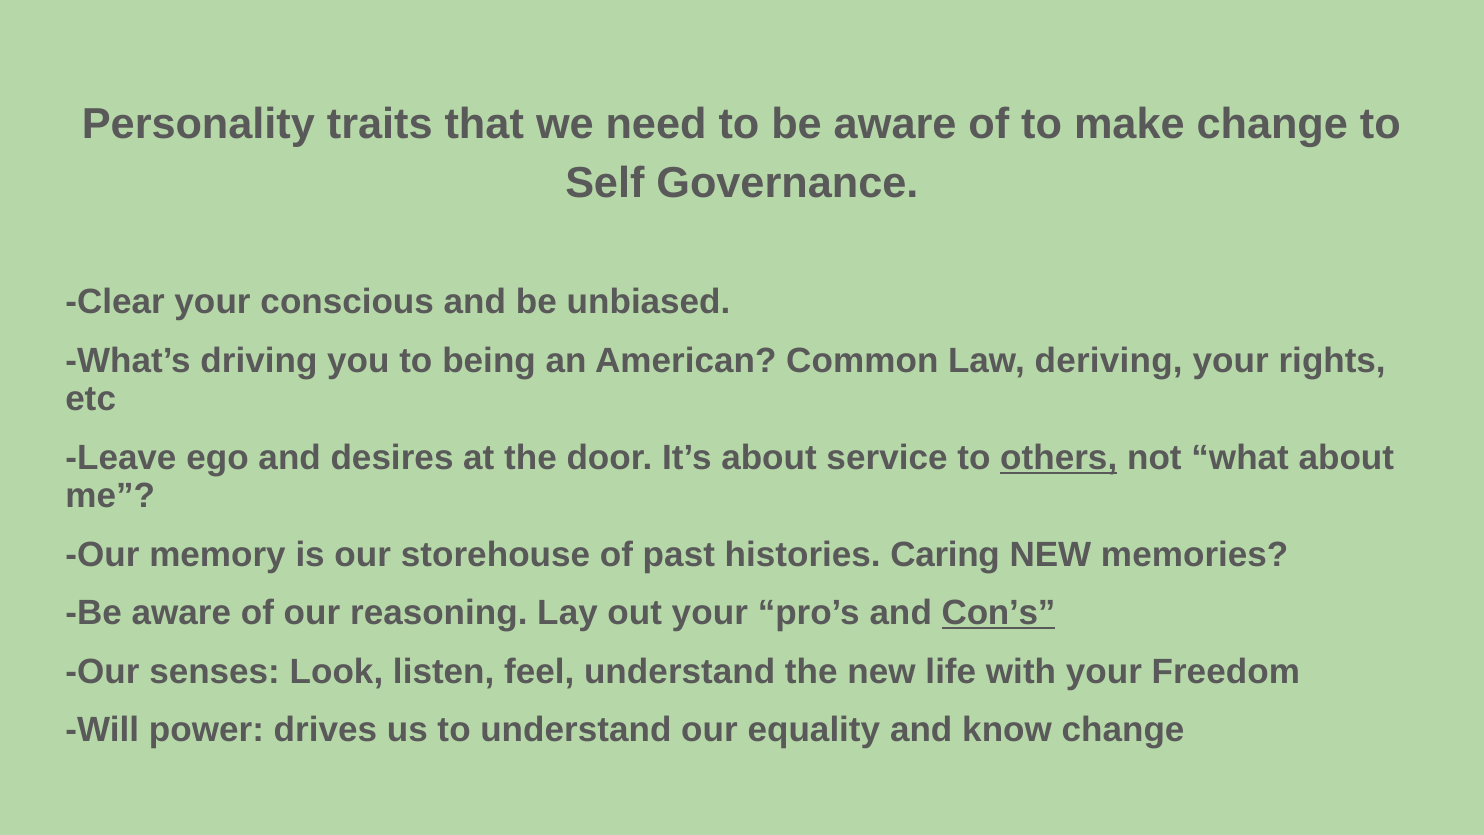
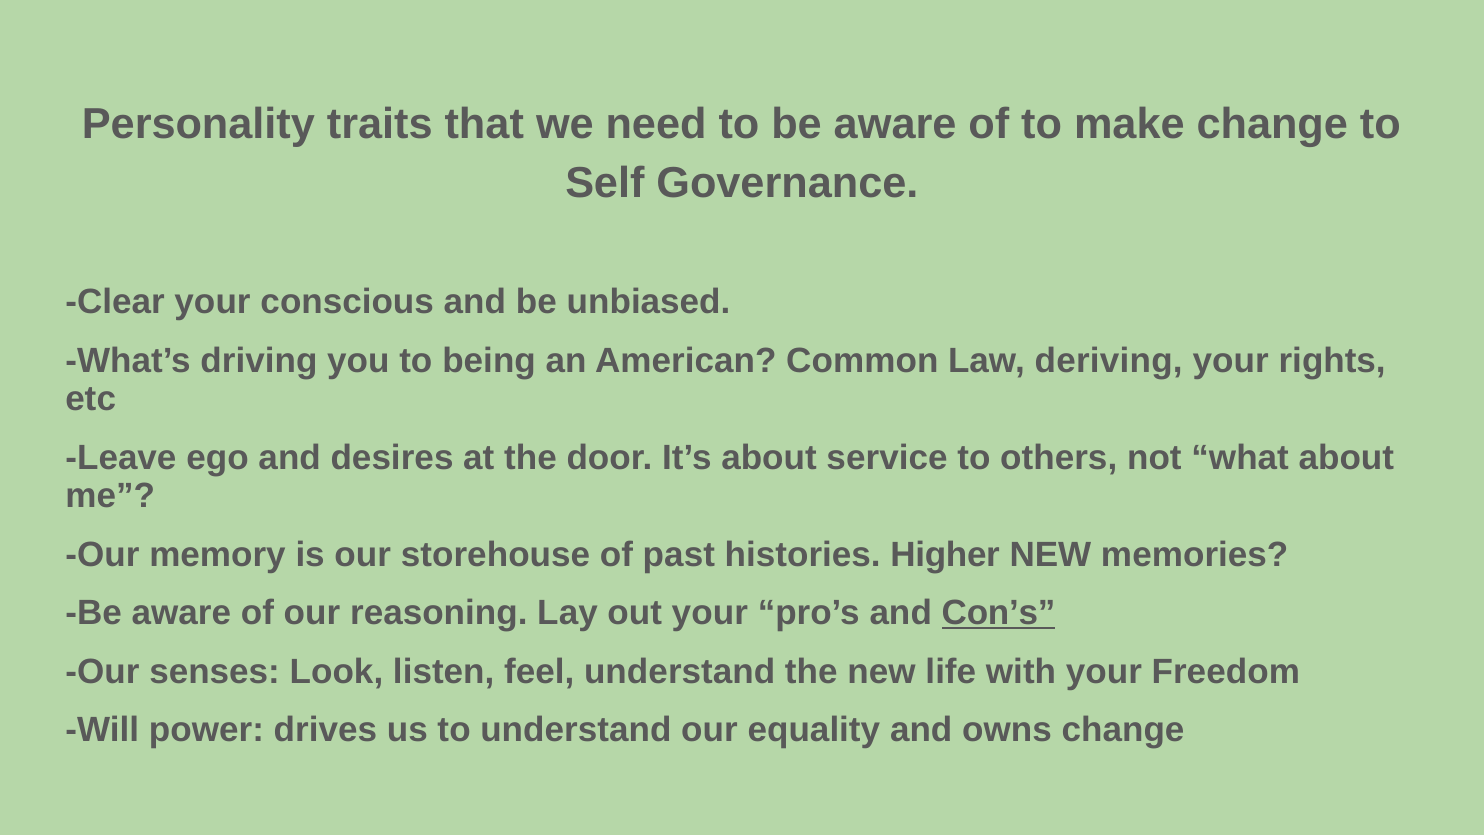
others underline: present -> none (1059, 458)
Caring: Caring -> Higher (945, 555)
know: know -> owns (1007, 730)
